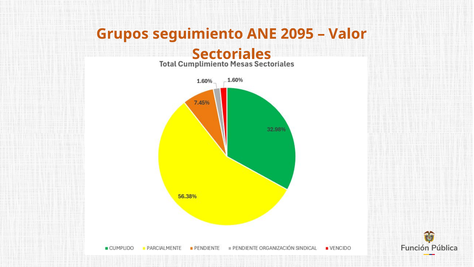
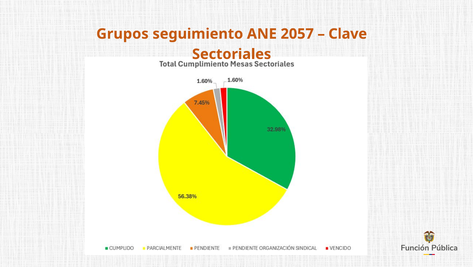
2095: 2095 -> 2057 (297, 34)
Valor: Valor -> Clave (348, 34)
